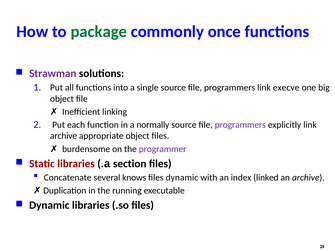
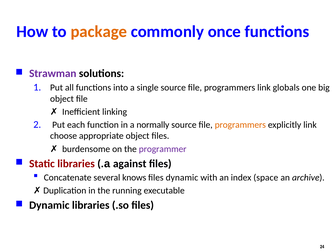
package colour: green -> orange (99, 32)
execve: execve -> globals (286, 88)
programmers colour: purple -> orange (240, 125)
archive: archive -> choose (64, 136)
section: section -> against (130, 164)
linked: linked -> space (266, 178)
